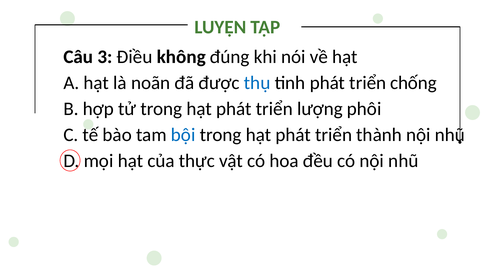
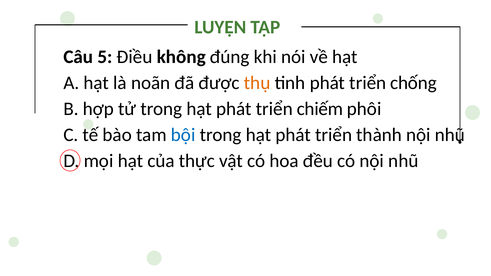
3: 3 -> 5 (105, 57)
thụ colour: blue -> orange (257, 83)
lượng: lượng -> chiếm (320, 109)
